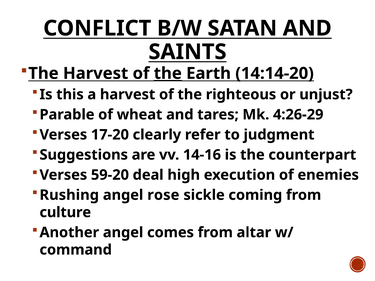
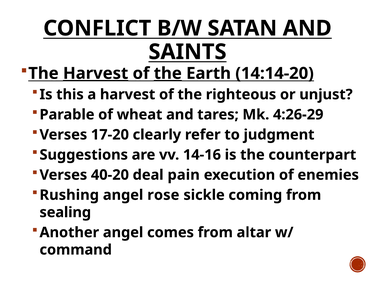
Harvest underline: none -> present (96, 73)
59-20: 59-20 -> 40-20 (110, 175)
high: high -> pain (184, 175)
culture: culture -> sealing (65, 213)
